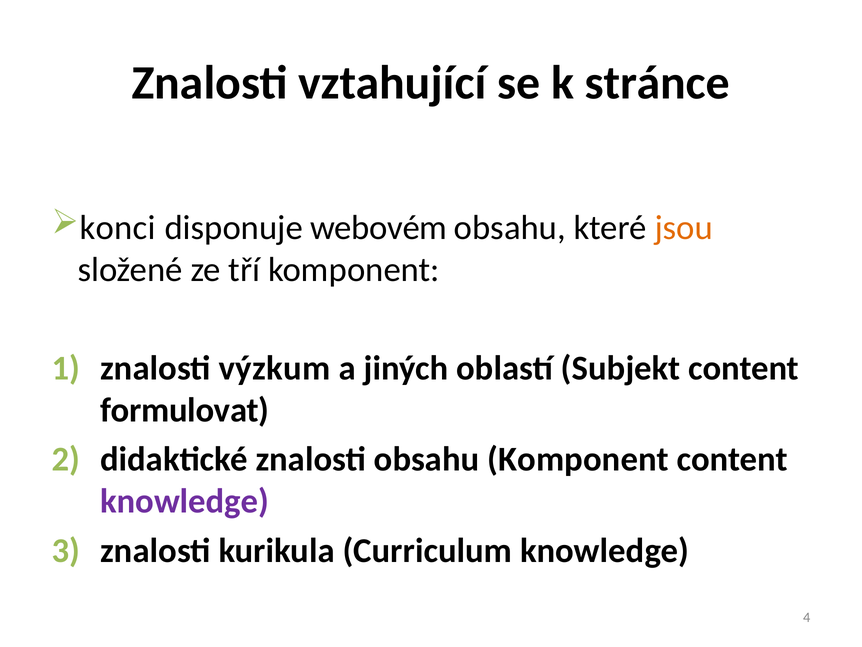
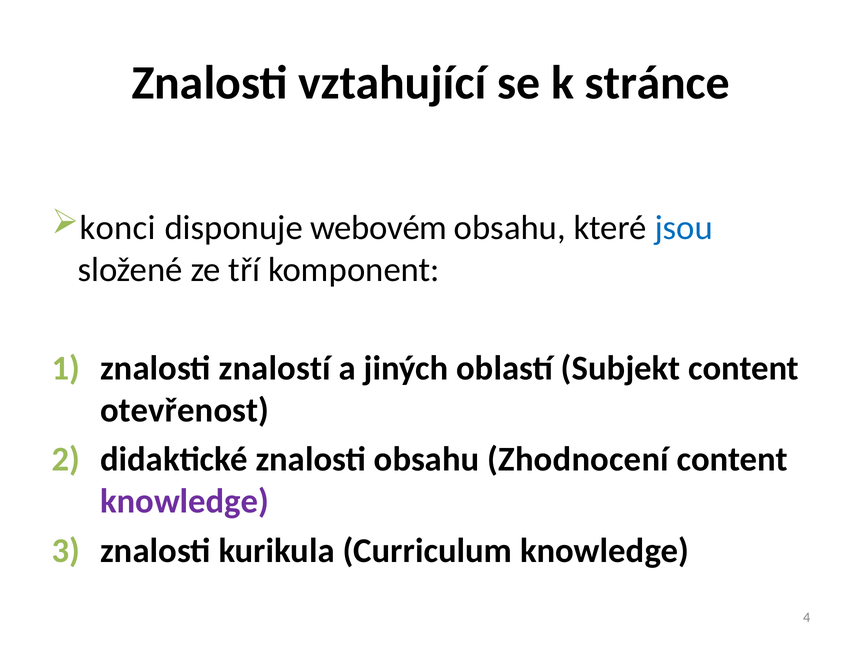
jsou colour: orange -> blue (684, 228)
výzkum: výzkum -> znalostí (275, 368)
formulovat: formulovat -> otevřenost (185, 410)
obsahu Komponent: Komponent -> Zhodnocení (578, 459)
